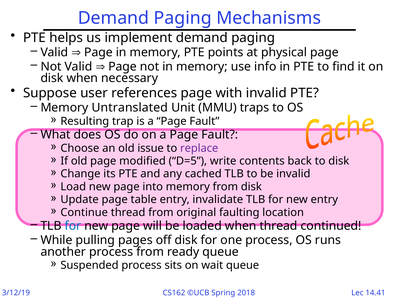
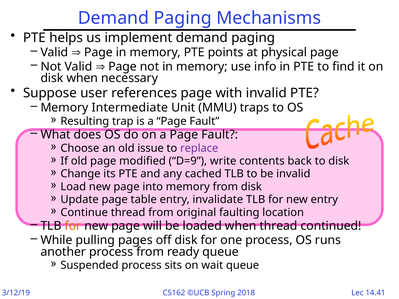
Untranslated: Untranslated -> Intermediate (130, 108)
D=5: D=5 -> D=9 (188, 161)
for colour: blue -> orange (73, 226)
